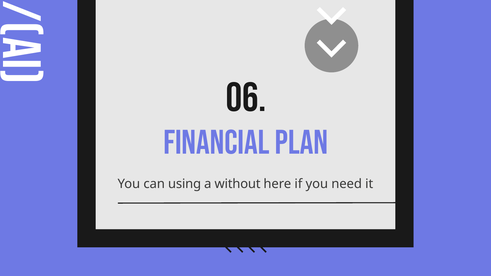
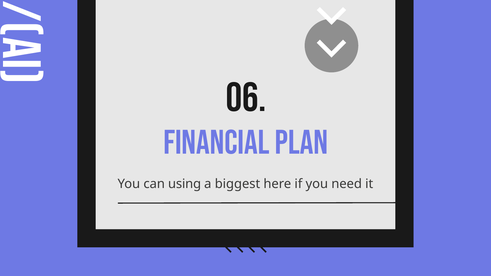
without: without -> biggest (237, 184)
